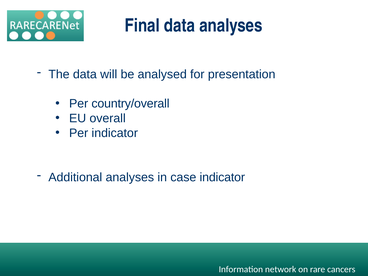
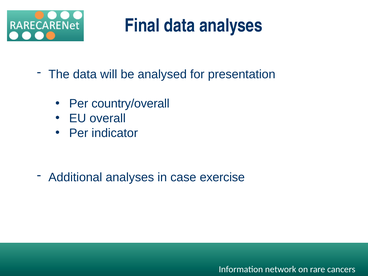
case indicator: indicator -> exercise (222, 177)
